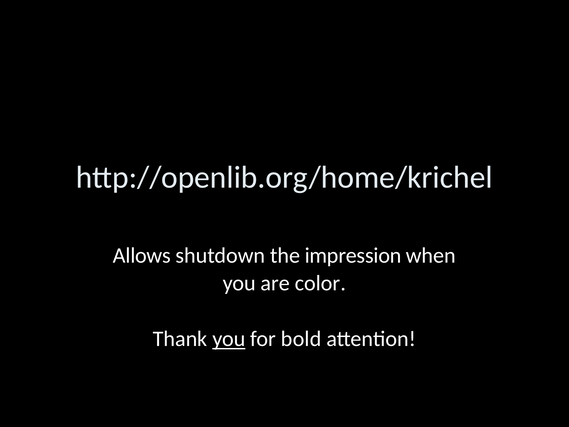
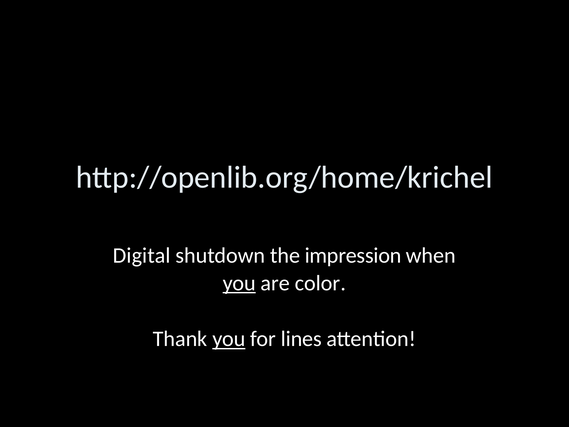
Allows: Allows -> Digital (142, 255)
you underline: none -> present (239, 283)
bold: bold -> lines (301, 339)
